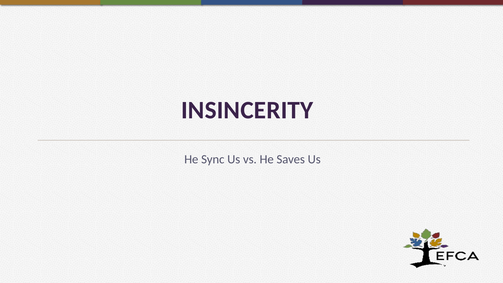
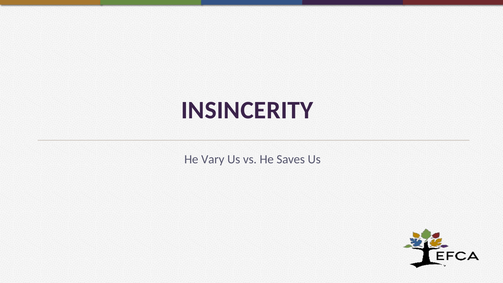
Sync: Sync -> Vary (213, 159)
